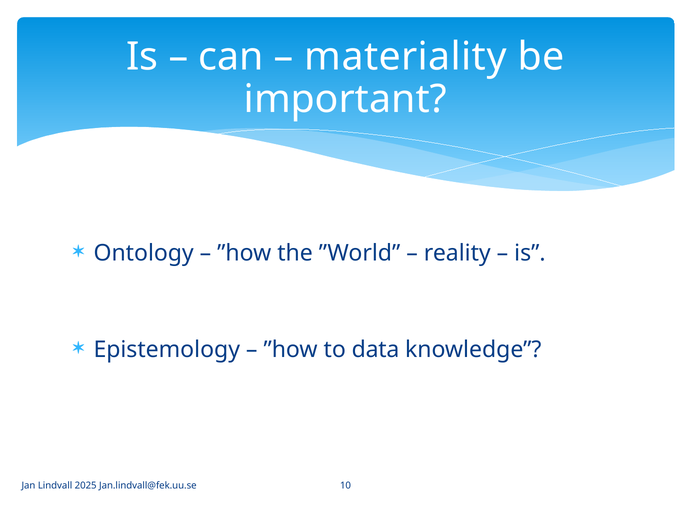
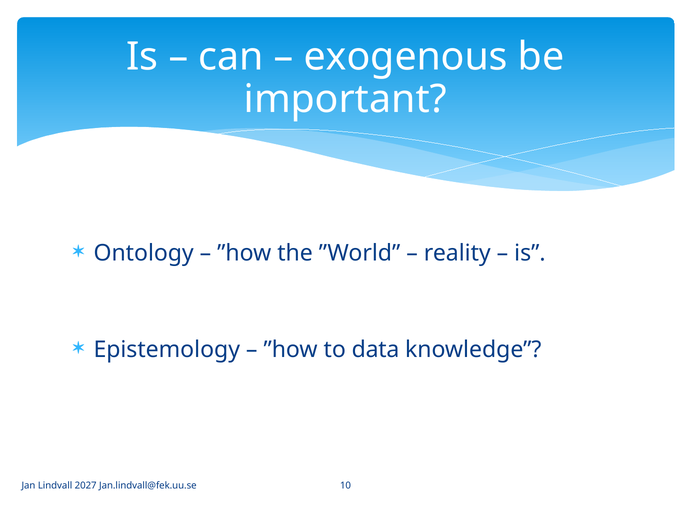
materiality: materiality -> exogenous (406, 57)
2025: 2025 -> 2027 (86, 486)
